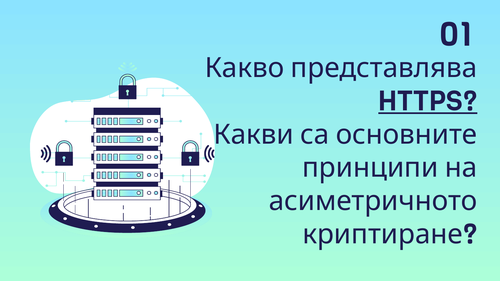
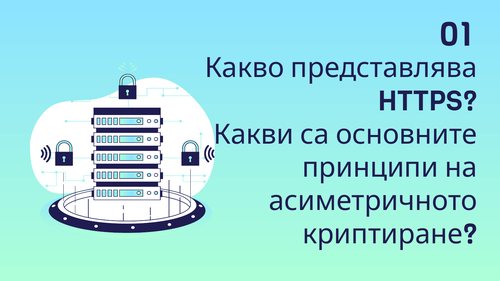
HTTPS underline: present -> none (428, 101)
